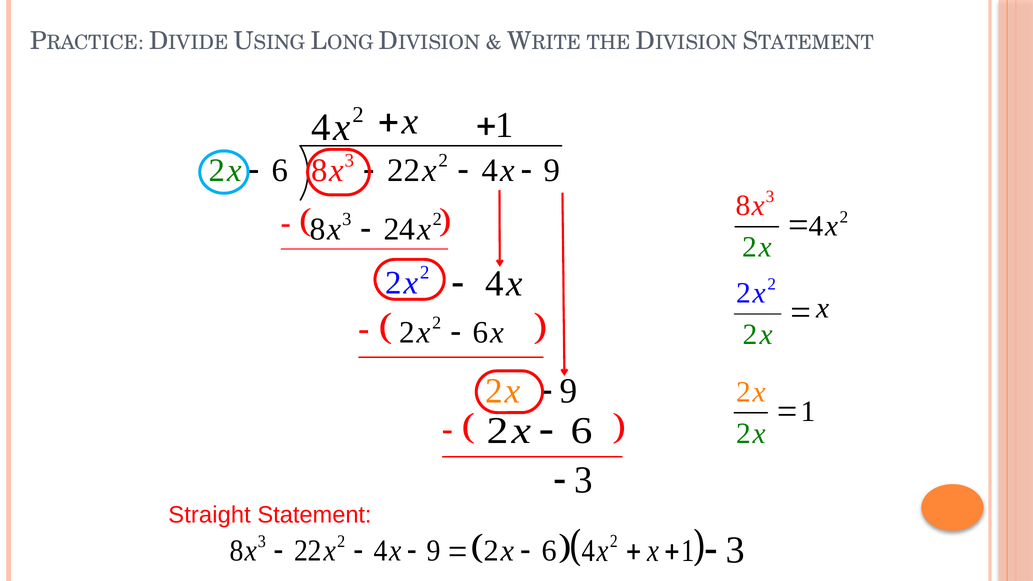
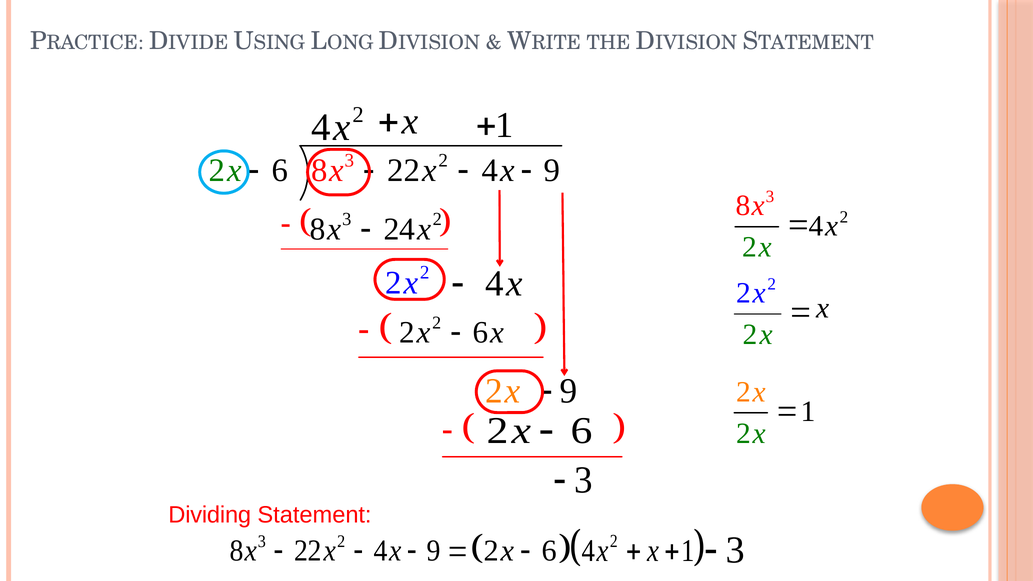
Straight: Straight -> Dividing (210, 515)
